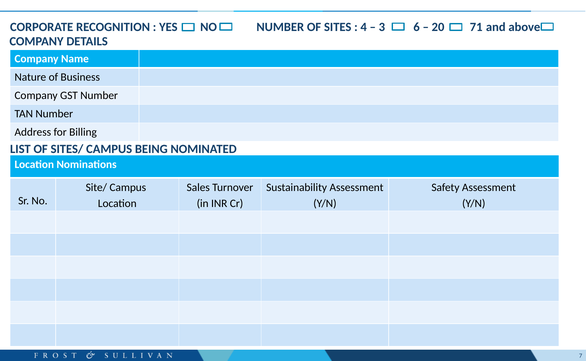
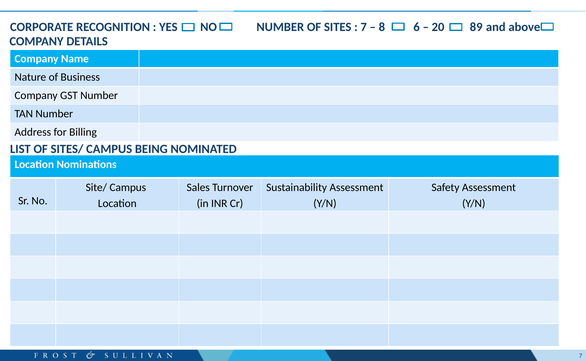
4: 4 -> 7 (364, 27)
3: 3 -> 8 (382, 27)
71: 71 -> 89 (476, 27)
